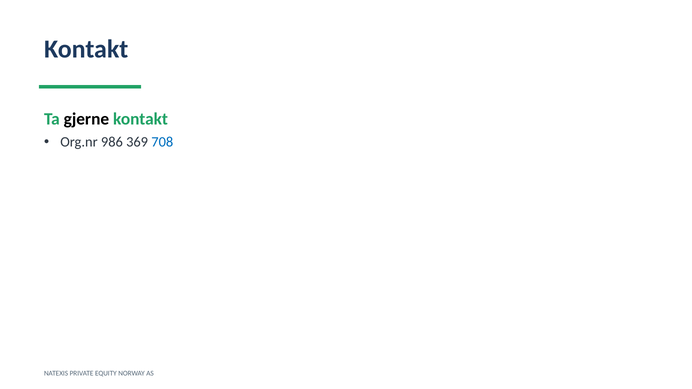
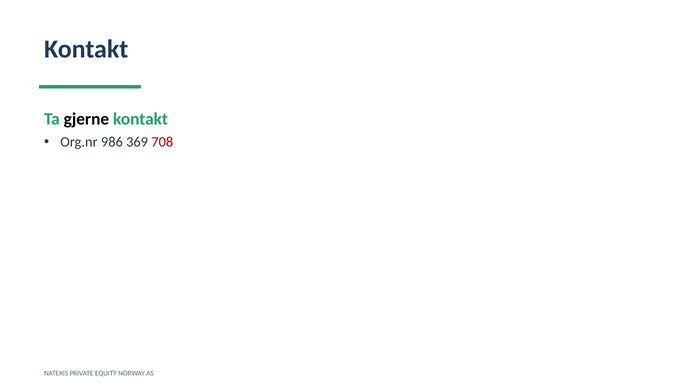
708 colour: blue -> red (162, 142)
